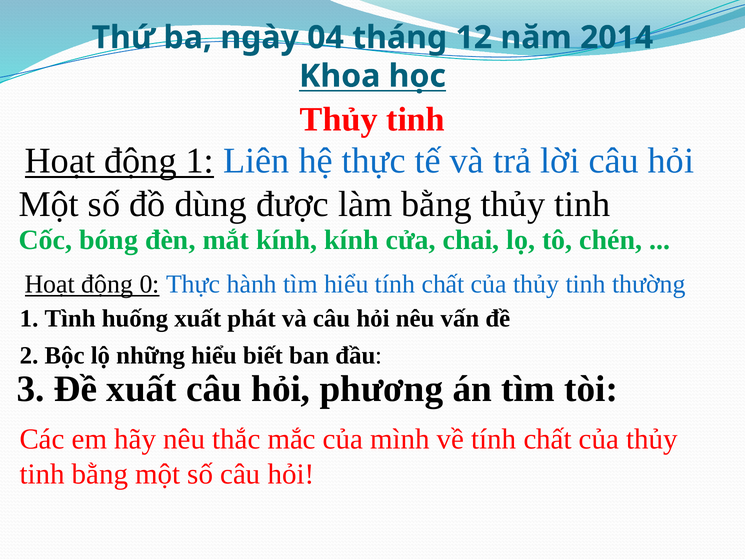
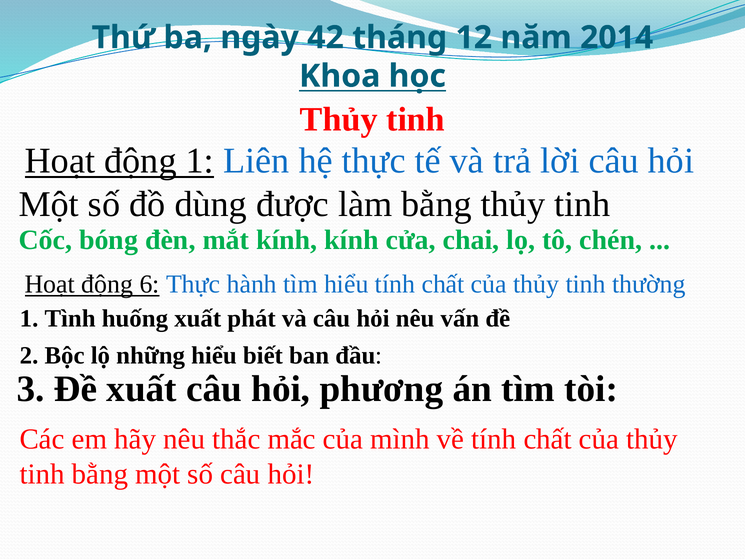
04: 04 -> 42 (326, 38)
0: 0 -> 6 (150, 284)
